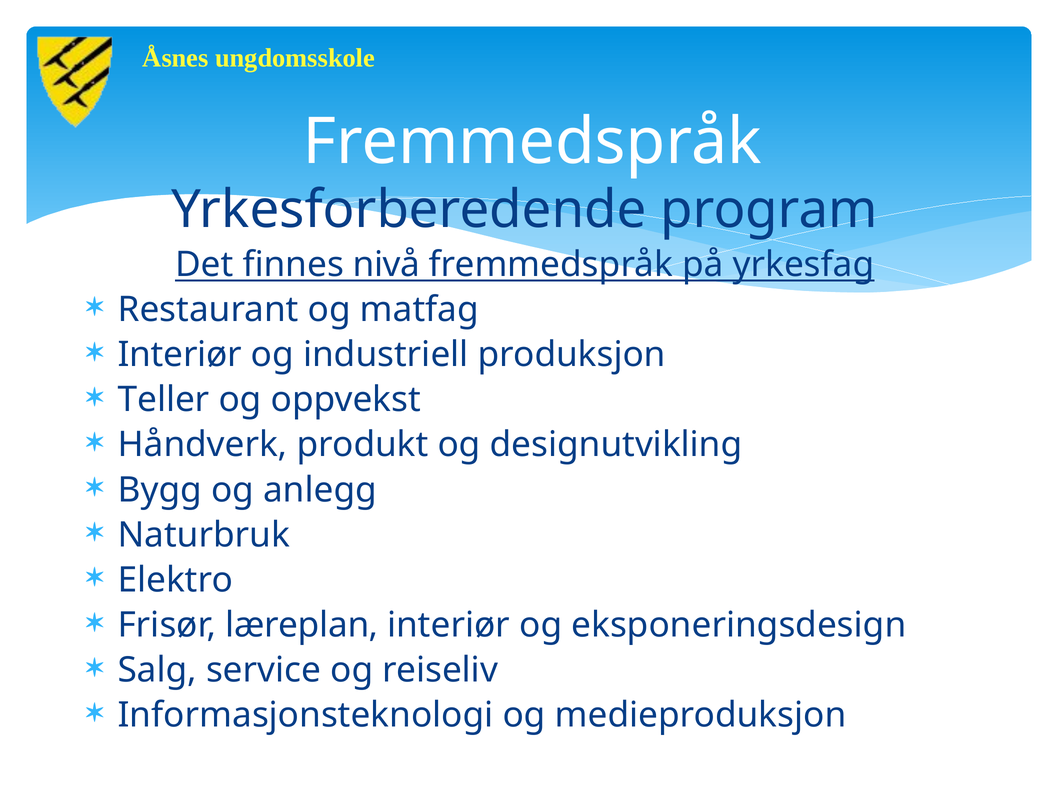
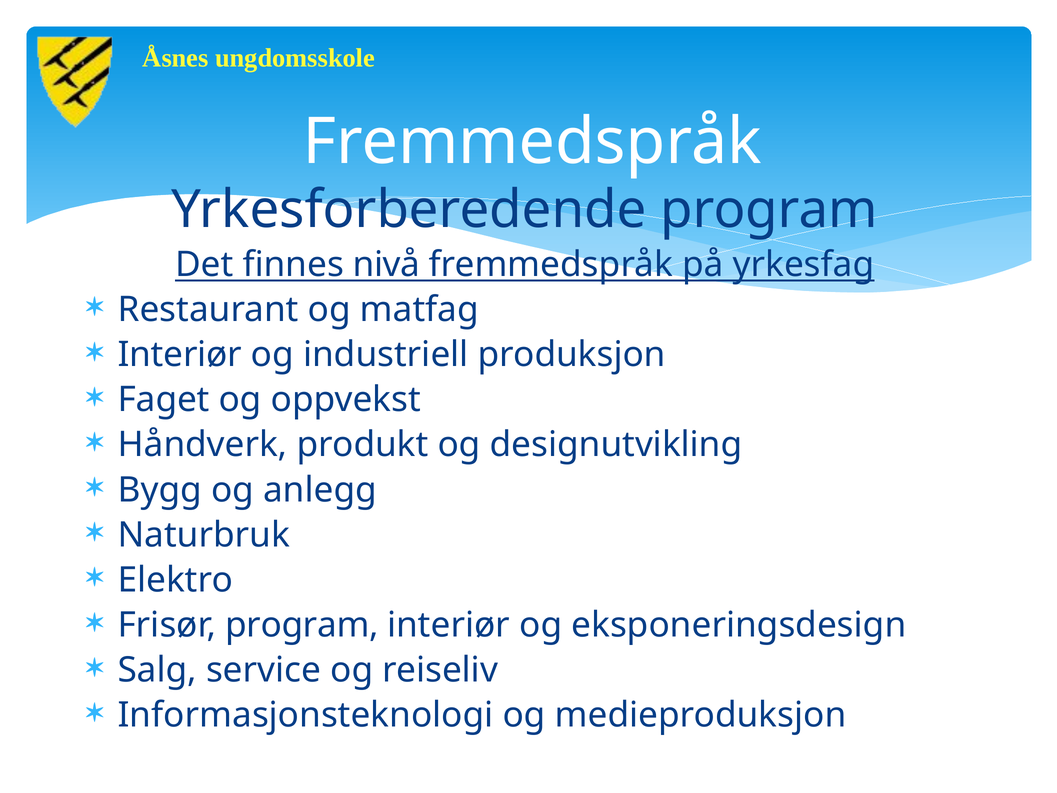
Teller: Teller -> Faget (164, 400)
Frisør læreplan: læreplan -> program (302, 625)
